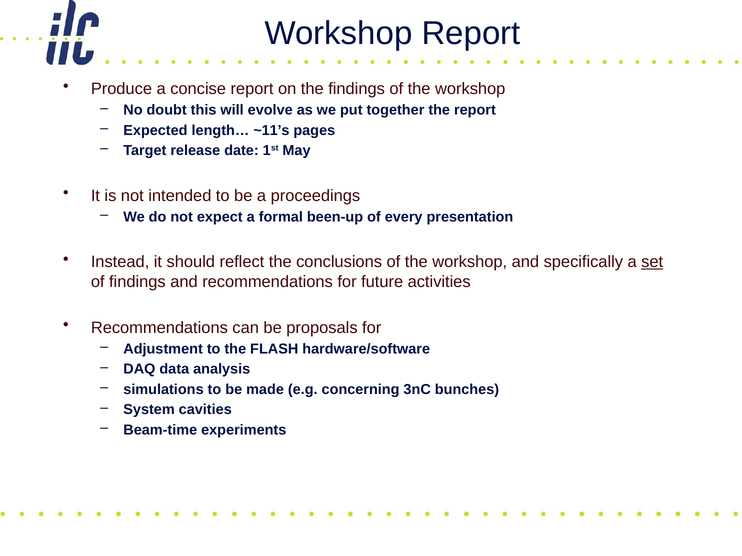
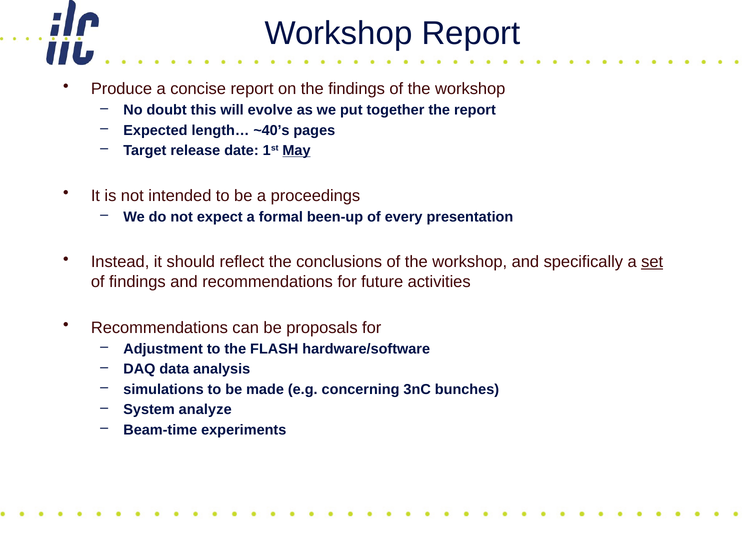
~11’s: ~11’s -> ~40’s (271, 130)
May underline: none -> present (296, 151)
cavities: cavities -> analyze (205, 410)
